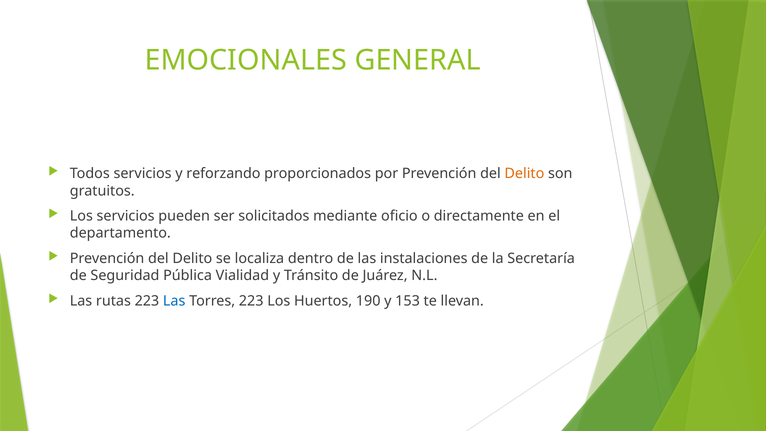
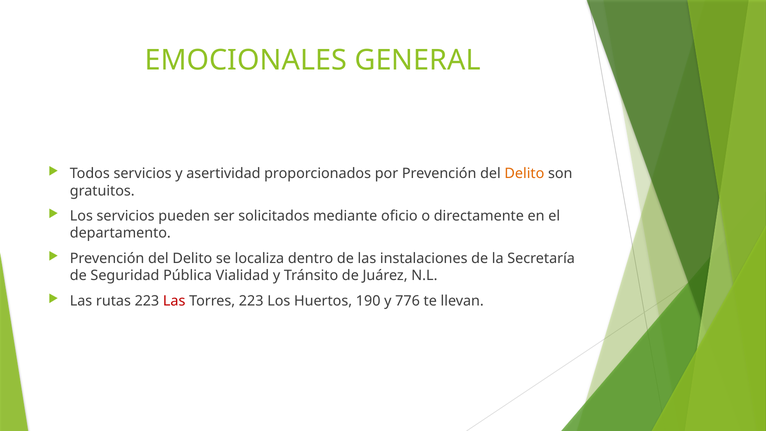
reforzando: reforzando -> asertividad (223, 173)
Las colour: blue -> red (174, 301)
153: 153 -> 776 (408, 301)
